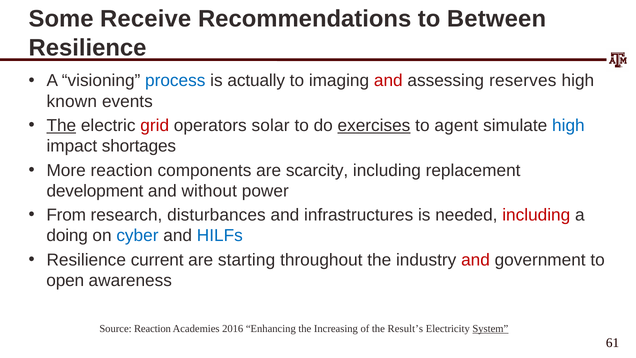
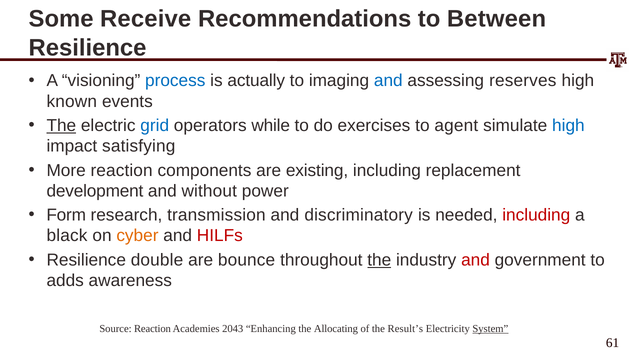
and colour: red -> blue (388, 81)
grid colour: red -> blue (155, 125)
solar: solar -> while (271, 125)
exercises underline: present -> none (374, 125)
shortages: shortages -> satisfying (139, 146)
scarcity: scarcity -> existing (317, 170)
From: From -> Form (66, 215)
disturbances: disturbances -> transmission (216, 215)
infrastructures: infrastructures -> discriminatory (359, 215)
doing: doing -> black (67, 236)
cyber colour: blue -> orange (137, 236)
HILFs colour: blue -> red (220, 236)
current: current -> double (157, 260)
starting: starting -> bounce (247, 260)
the underline: none -> present (379, 260)
open: open -> adds (65, 280)
2016: 2016 -> 2043 (233, 328)
Increasing: Increasing -> Allocating (336, 328)
